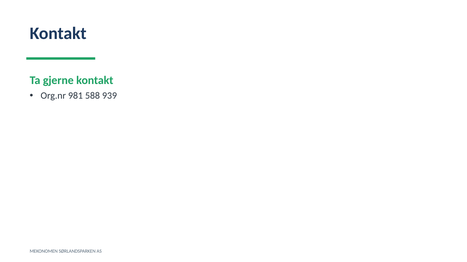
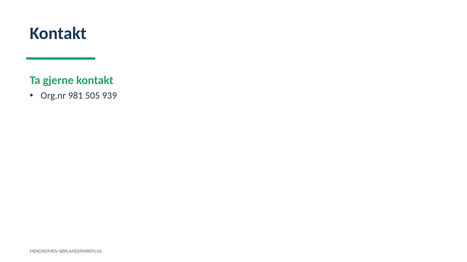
588: 588 -> 505 (93, 96)
